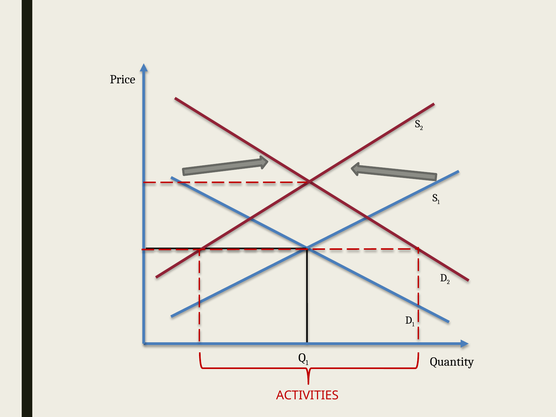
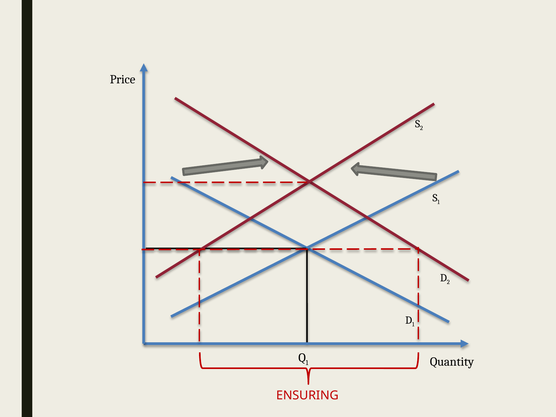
ACTIVITIES: ACTIVITIES -> ENSURING (307, 395)
